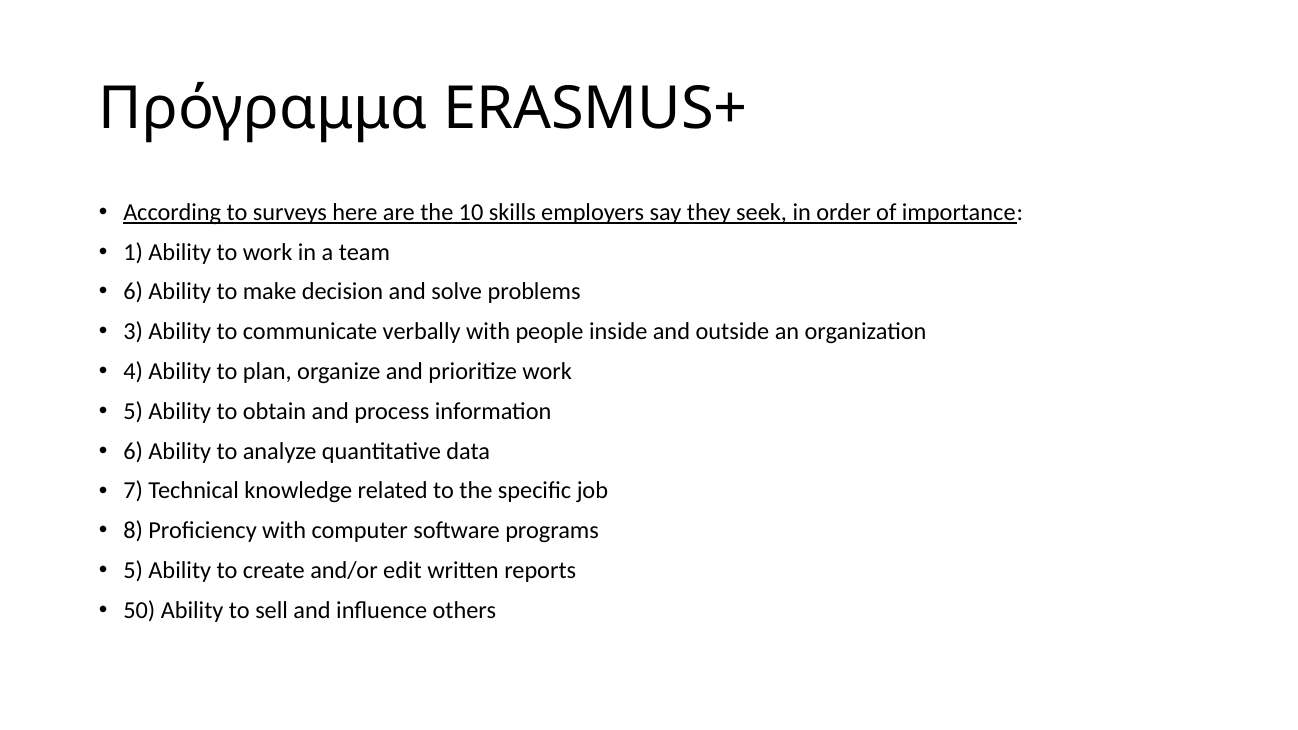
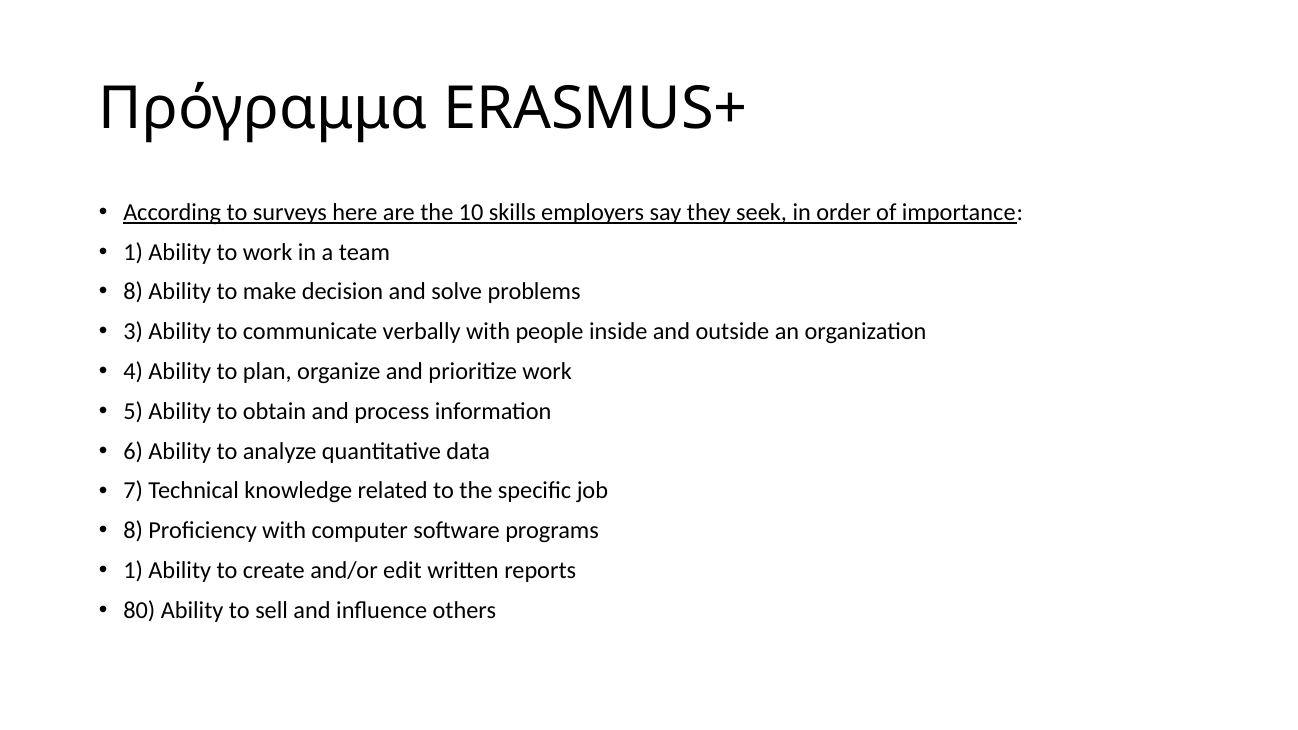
6: 6 -> 8 (133, 292)
5: 5 -> 1 (133, 571)
50: 50 -> 80 (139, 610)
